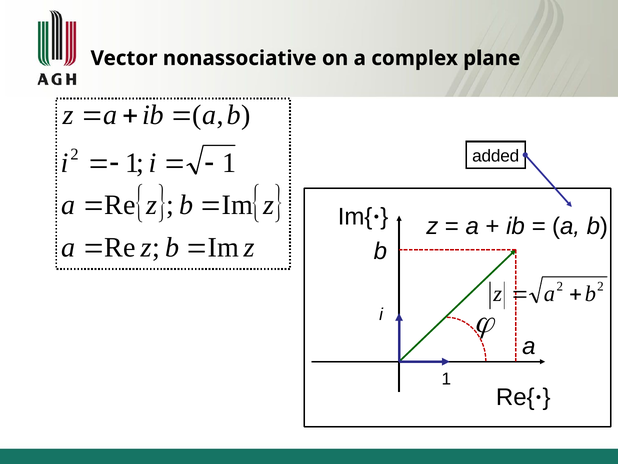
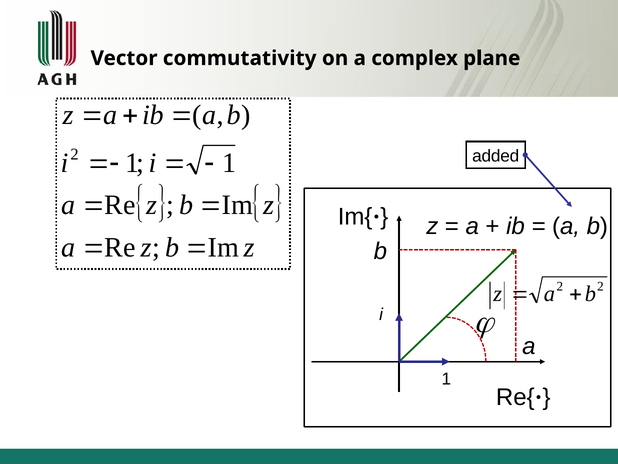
nonassociative: nonassociative -> commutativity (240, 58)
